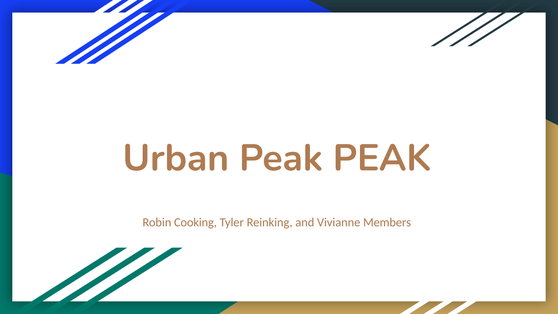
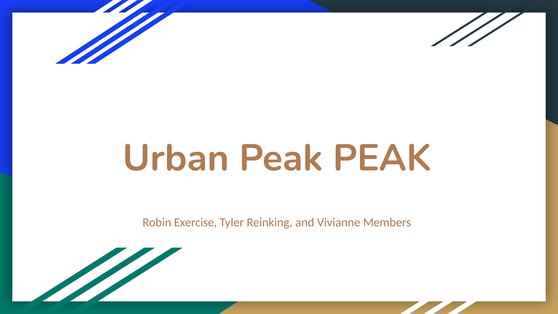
Cooking: Cooking -> Exercise (195, 222)
